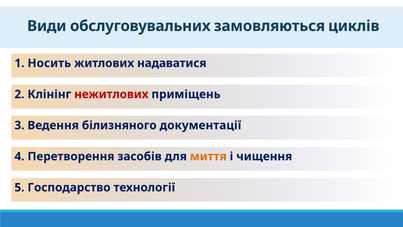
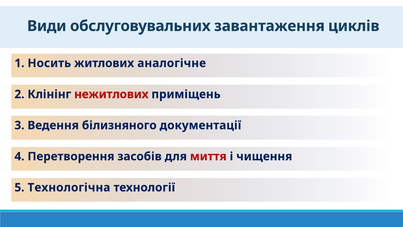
замовляються: замовляються -> завантаження (269, 26)
надаватися: надаватися -> аналогічне (172, 63)
миття colour: orange -> red (208, 156)
Господарство: Господарство -> Технологічна (69, 187)
